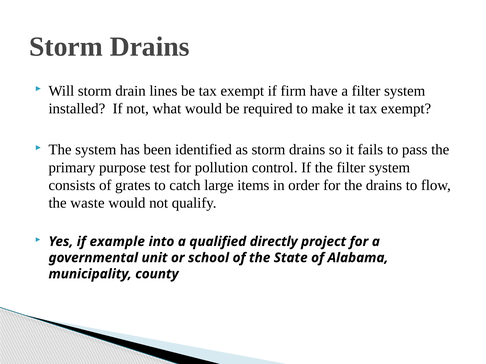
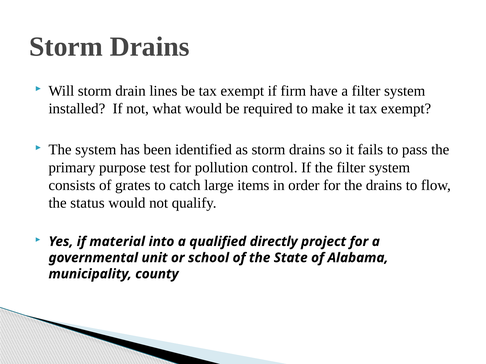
waste: waste -> status (87, 203)
example: example -> material (117, 242)
